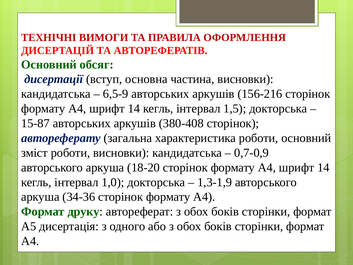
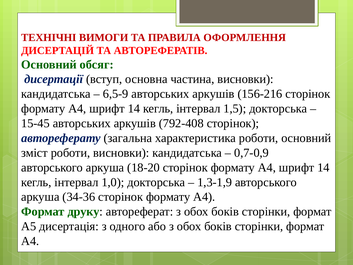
15-87: 15-87 -> 15-45 (35, 123)
380-408: 380-408 -> 792-408 (181, 123)
